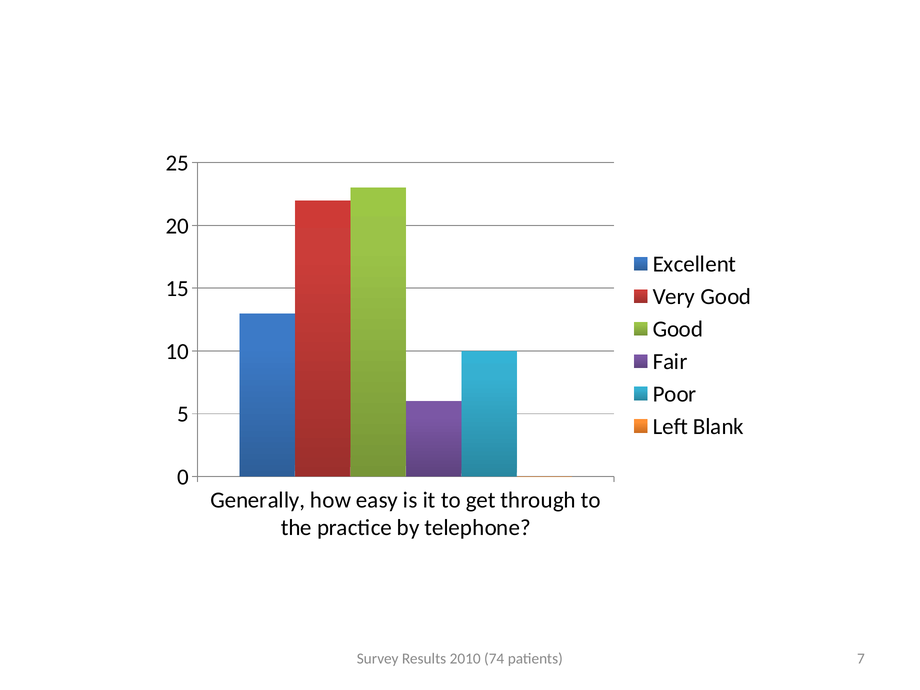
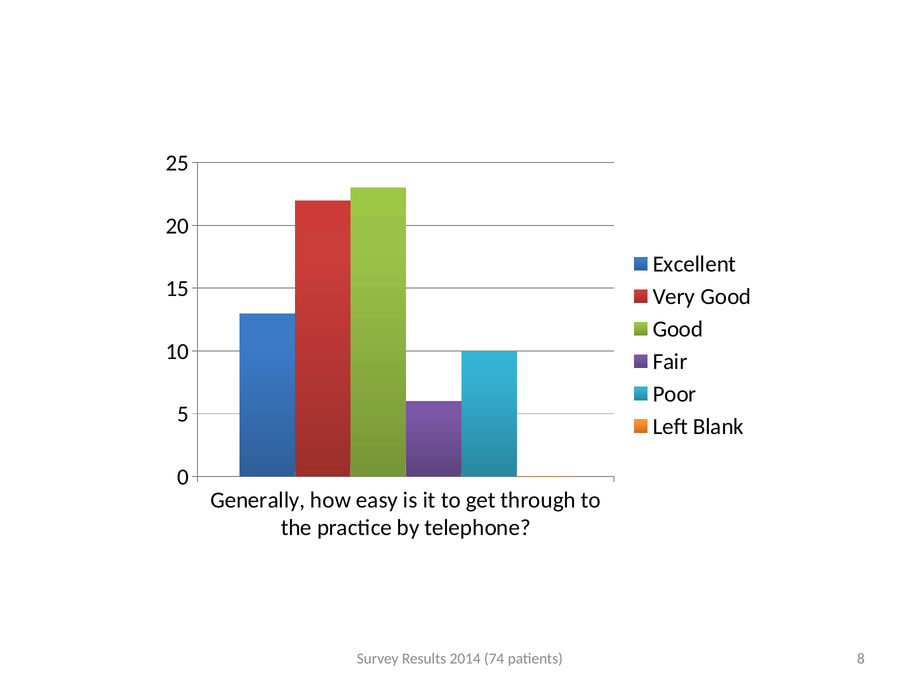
2010: 2010 -> 2014 (465, 659)
7: 7 -> 8 (861, 659)
